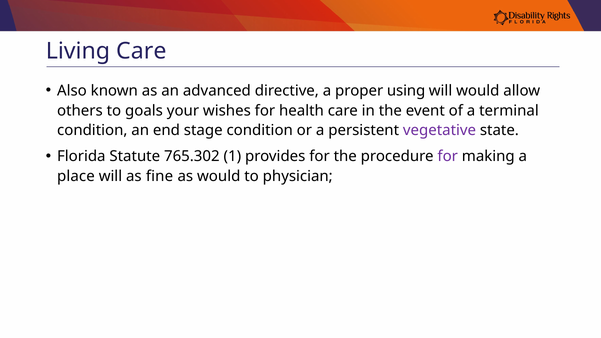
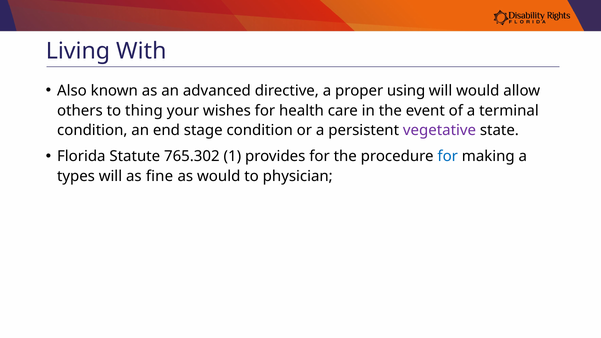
Living Care: Care -> With (141, 51)
goals: goals -> thing (144, 111)
for colour: purple -> blue (448, 157)
place: place -> types (76, 176)
